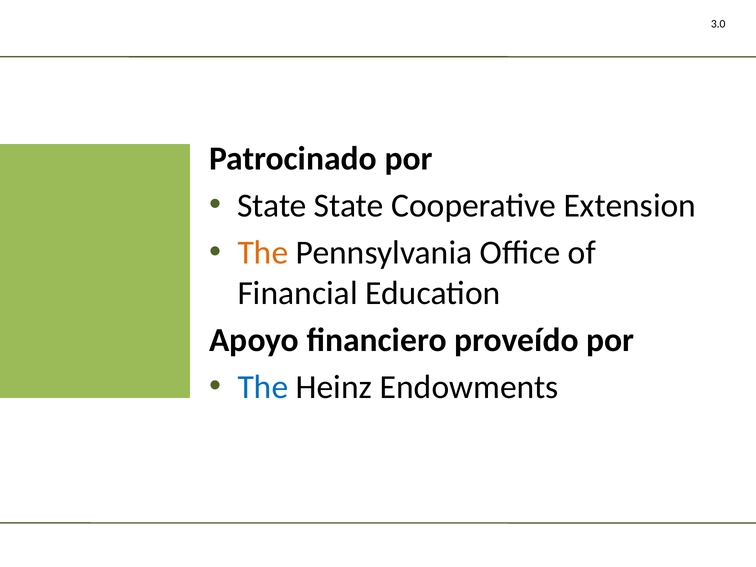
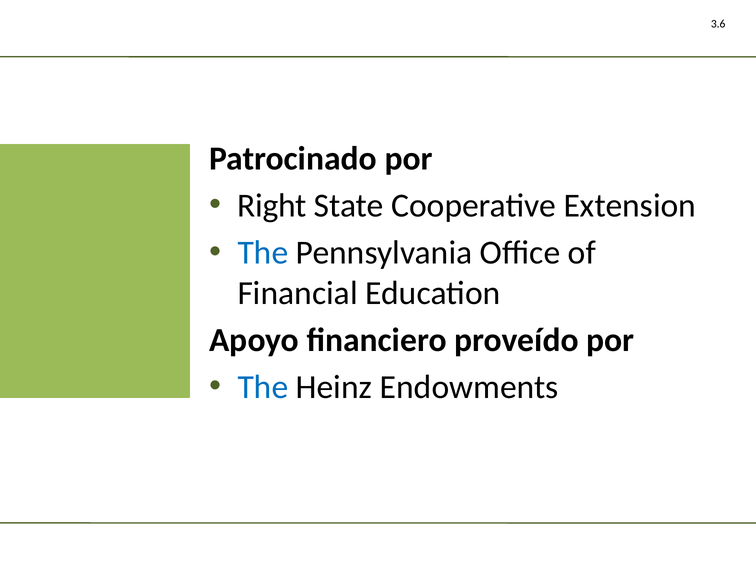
3.0: 3.0 -> 3.6 (718, 24)
State: State -> Right (272, 206)
The colour: orange -> blue (263, 253)
